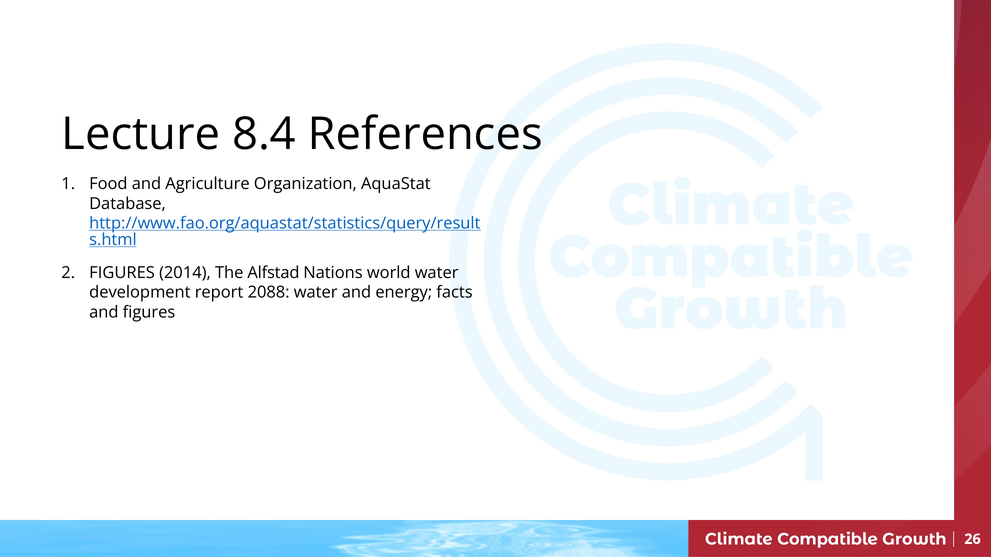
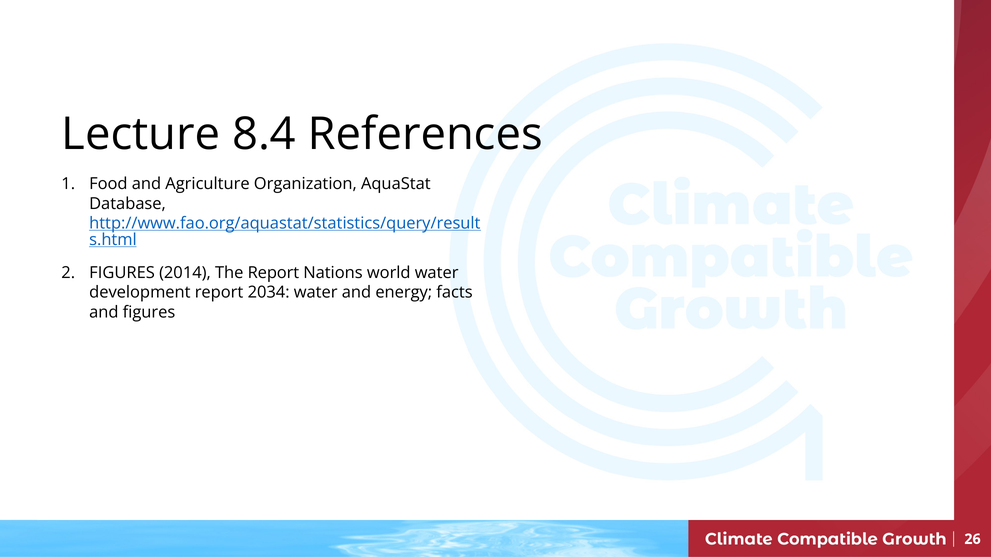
The Alfstad: Alfstad -> Report (273, 273)
2088: 2088 -> 2034 (269, 293)
